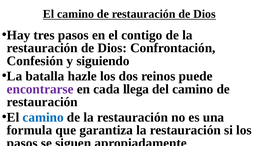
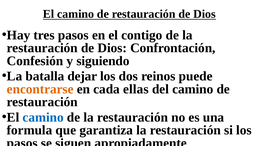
hazle: hazle -> dejar (82, 76)
encontrarse colour: purple -> orange (40, 89)
llega: llega -> ellas (136, 89)
